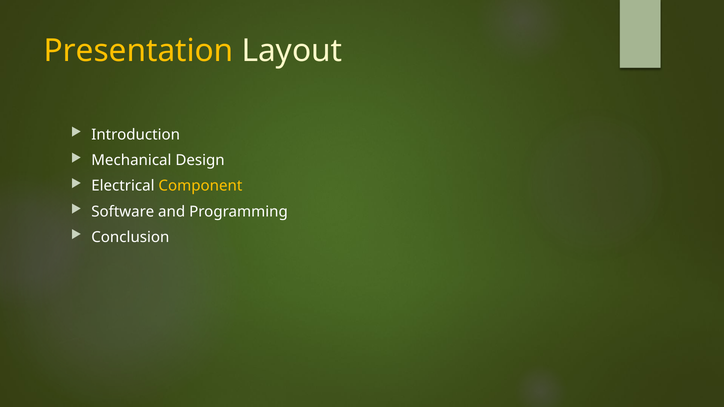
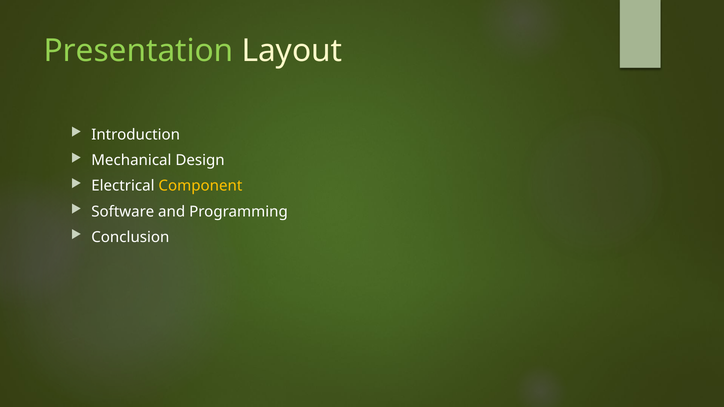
Presentation colour: yellow -> light green (139, 51)
